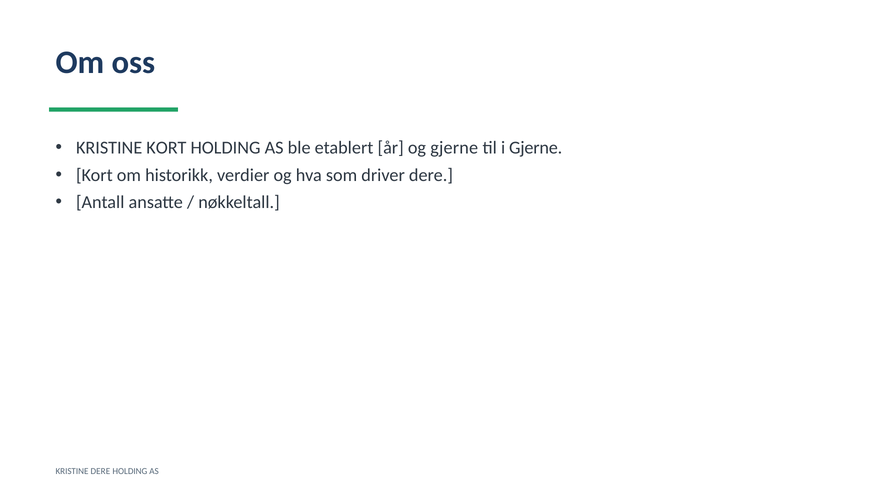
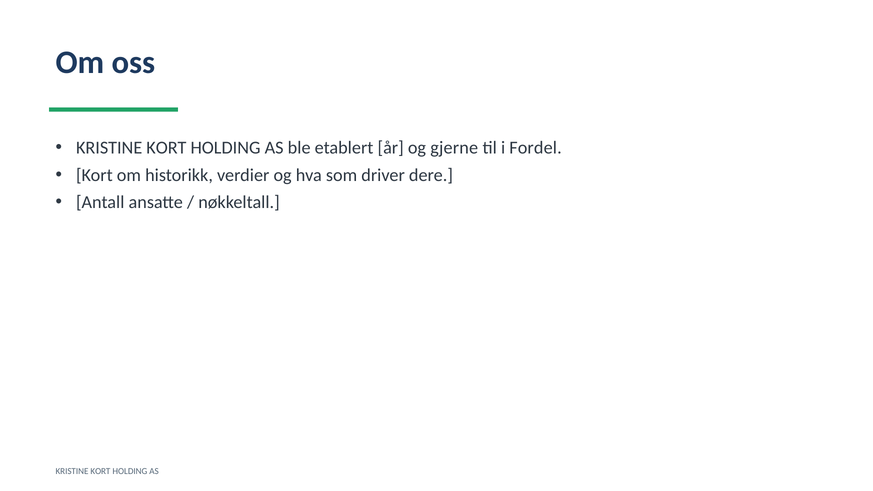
i Gjerne: Gjerne -> Fordel (535, 148)
DERE: DERE -> KORT (100, 471)
